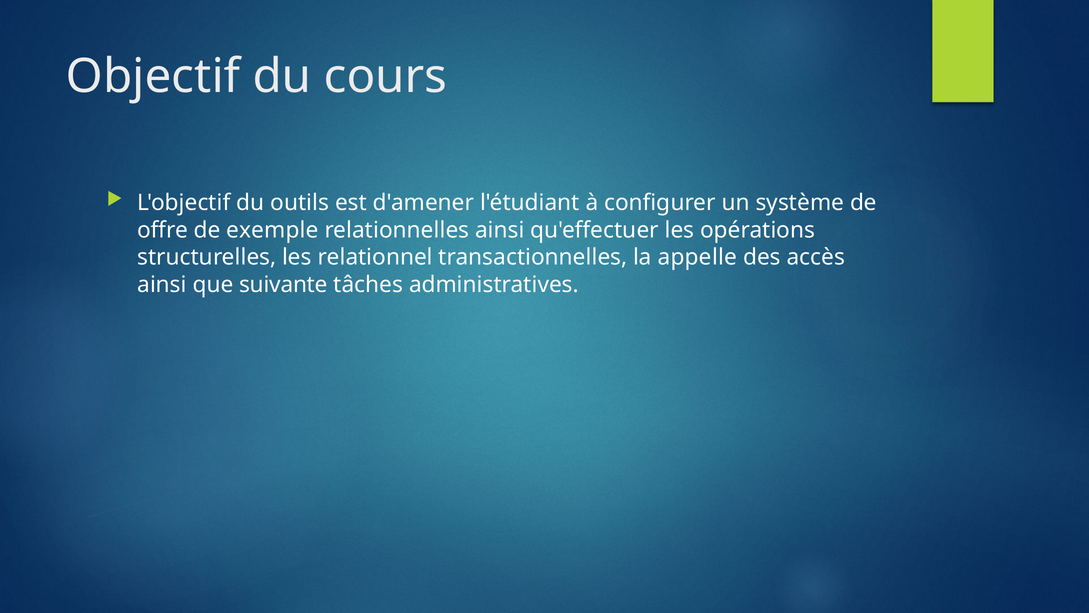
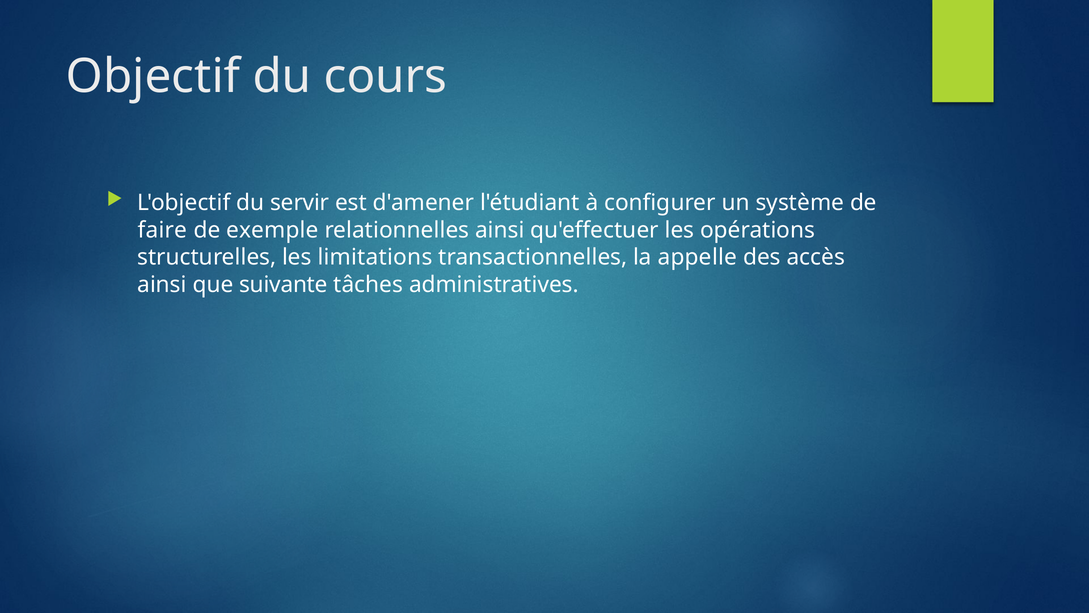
outils: outils -> servir (300, 203)
offre: offre -> faire (162, 230)
relationnel: relationnel -> limitations (375, 257)
